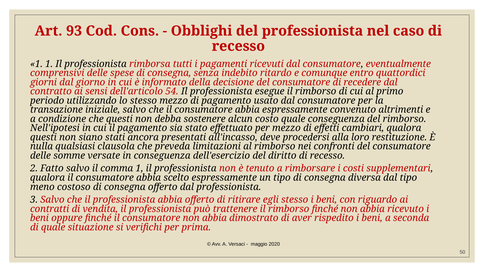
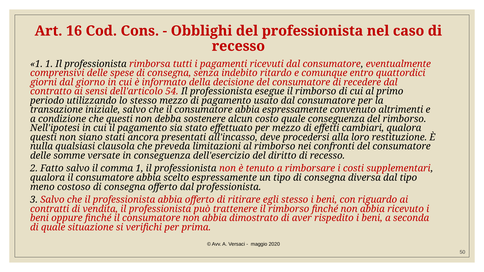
93: 93 -> 16 (74, 31)
